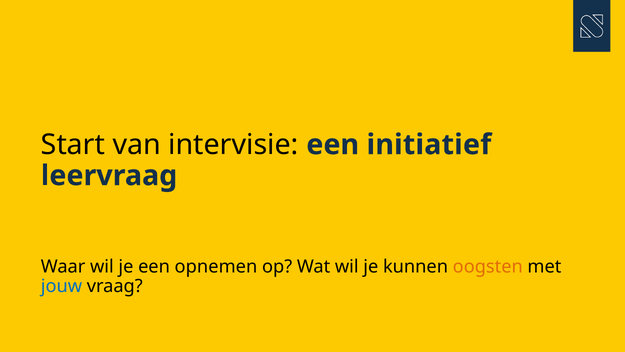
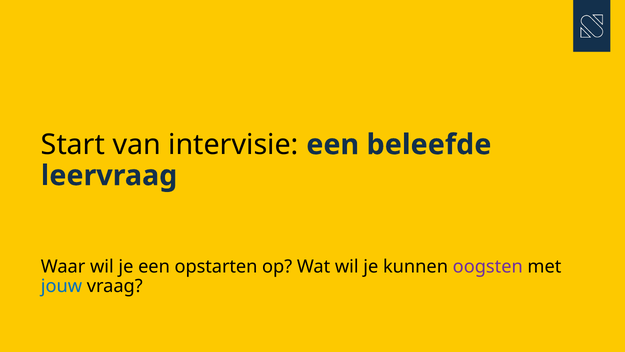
initiatief: initiatief -> beleefde (429, 145)
opnemen: opnemen -> opstarten (216, 266)
oogsten colour: orange -> purple (488, 266)
